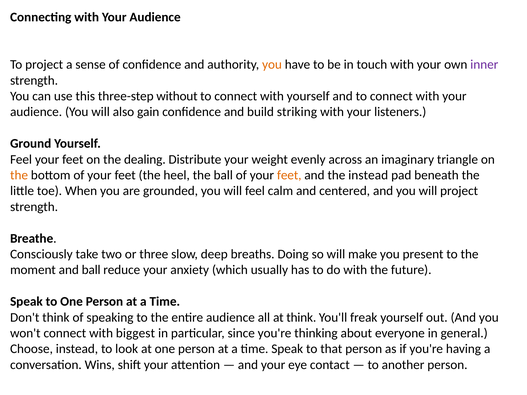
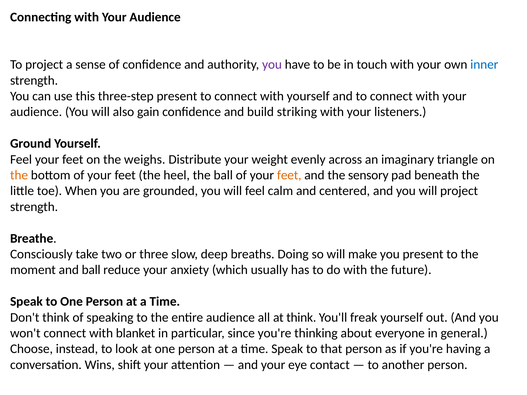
you colour: orange -> purple (272, 65)
inner colour: purple -> blue (484, 65)
three-step without: without -> present (177, 96)
dealing: dealing -> weighs (145, 159)
the instead: instead -> sensory (368, 175)
biggest: biggest -> blanket (136, 333)
